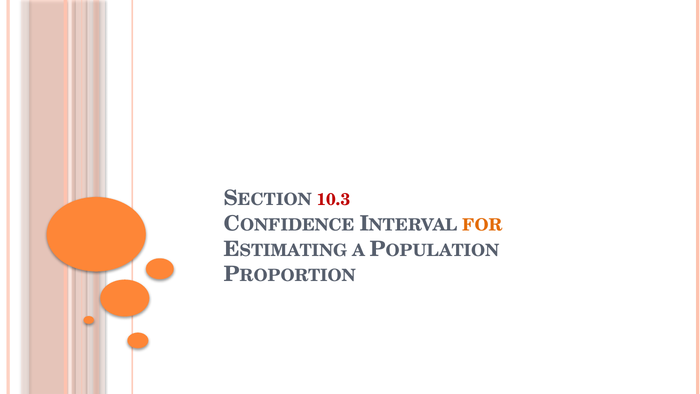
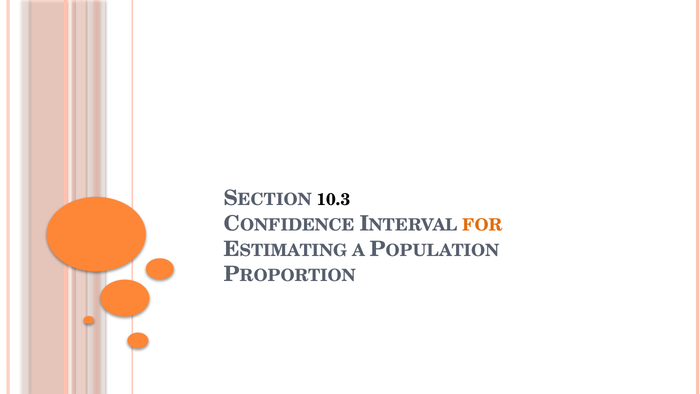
10.3 colour: red -> black (333, 200)
